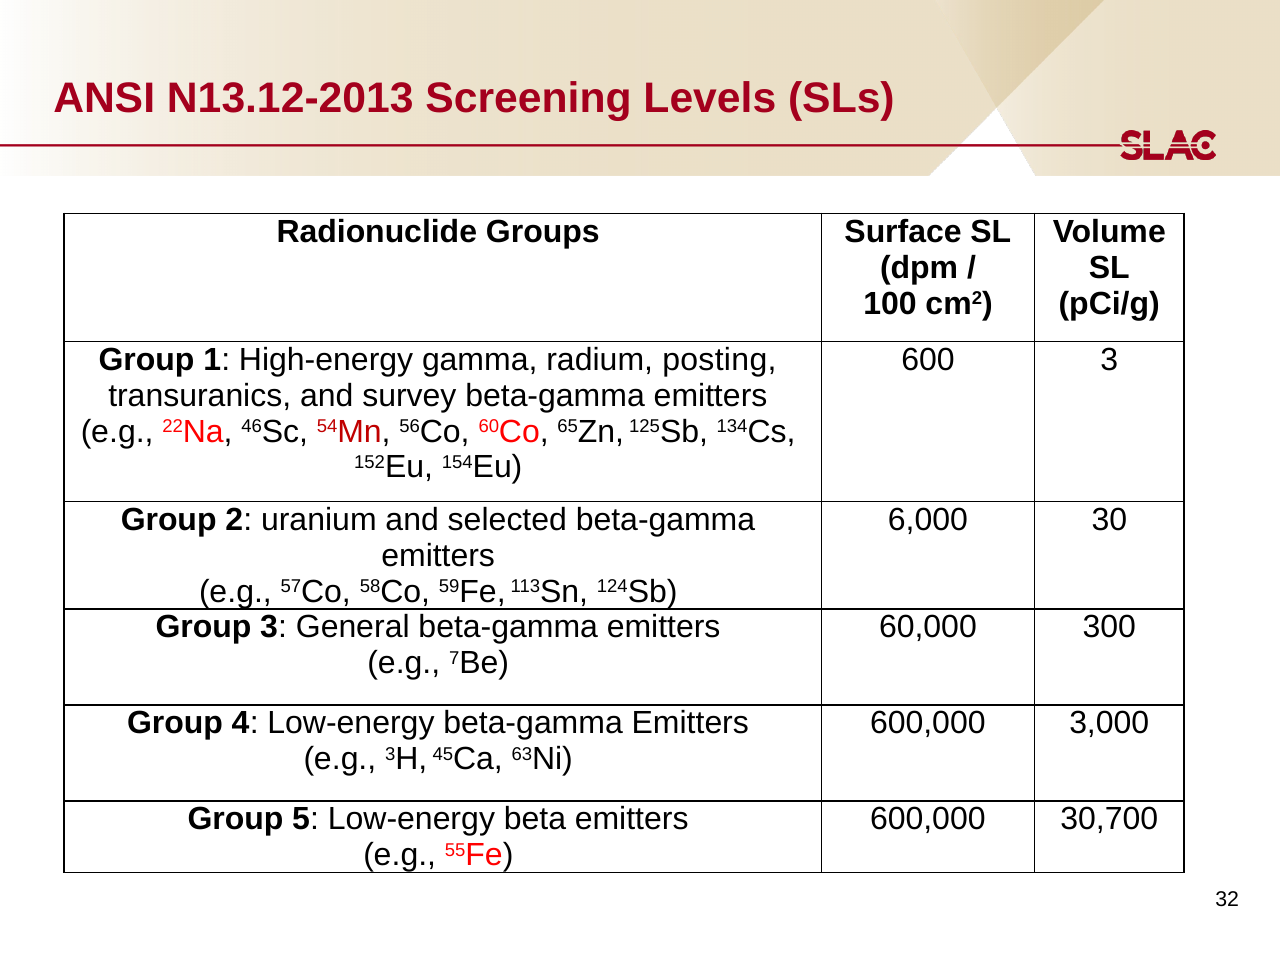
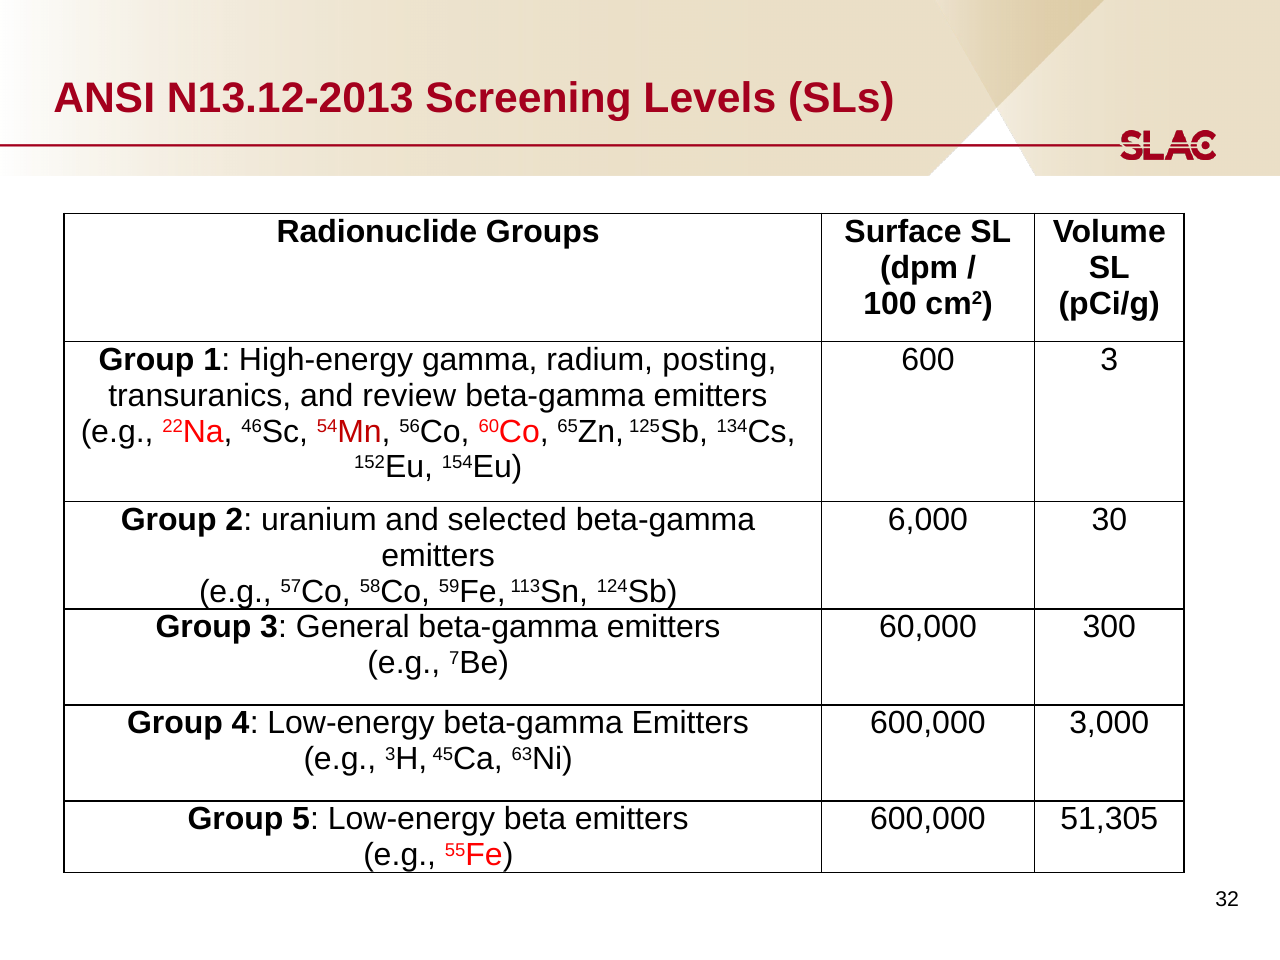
survey: survey -> review (409, 396)
30,700: 30,700 -> 51,305 (1109, 819)
